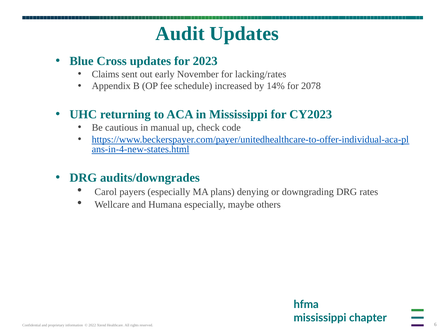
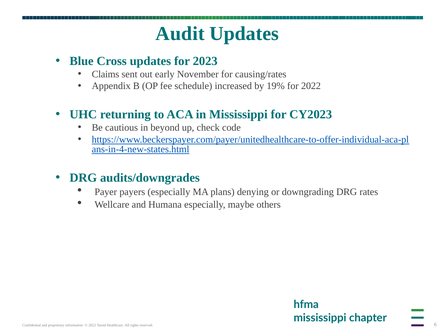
lacking/rates: lacking/rates -> causing/rates (261, 74)
14%: 14% -> 19% (276, 86)
for 2078: 2078 -> 2022 (311, 86)
manual: manual -> beyond (165, 128)
Carol: Carol -> Payer (106, 192)
